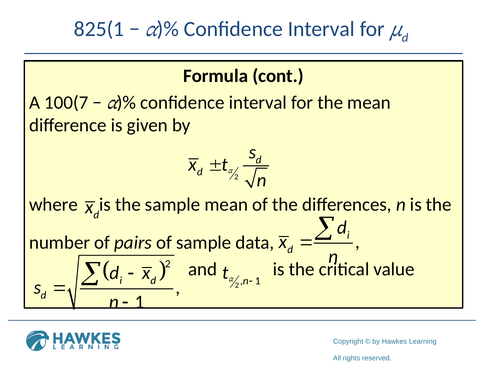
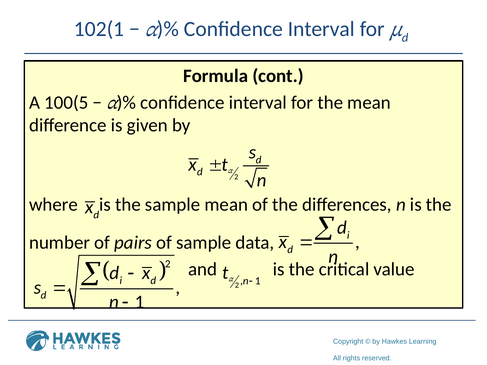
825(1: 825(1 -> 102(1 (99, 29)
100(7: 100(7 -> 100(5 (66, 102)
